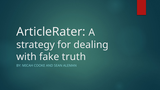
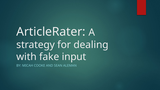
truth: truth -> input (74, 57)
